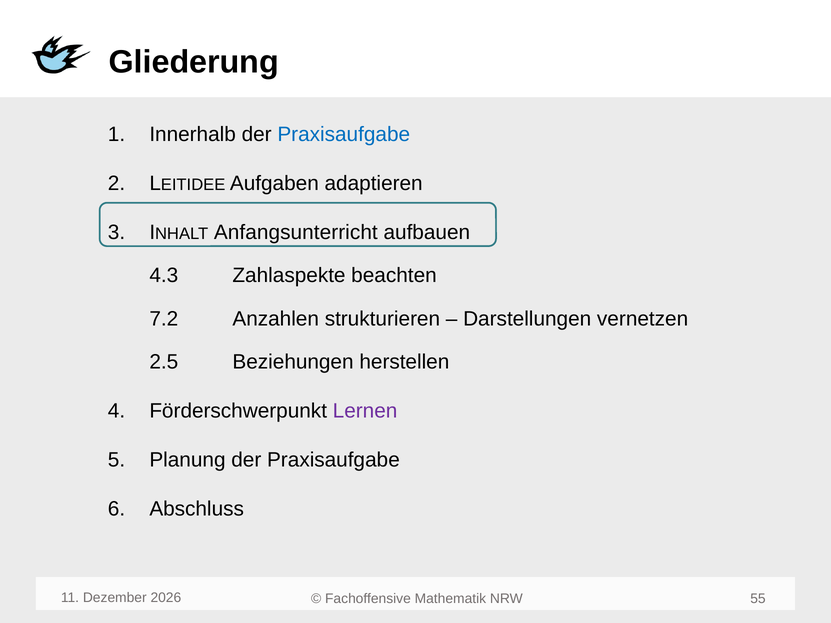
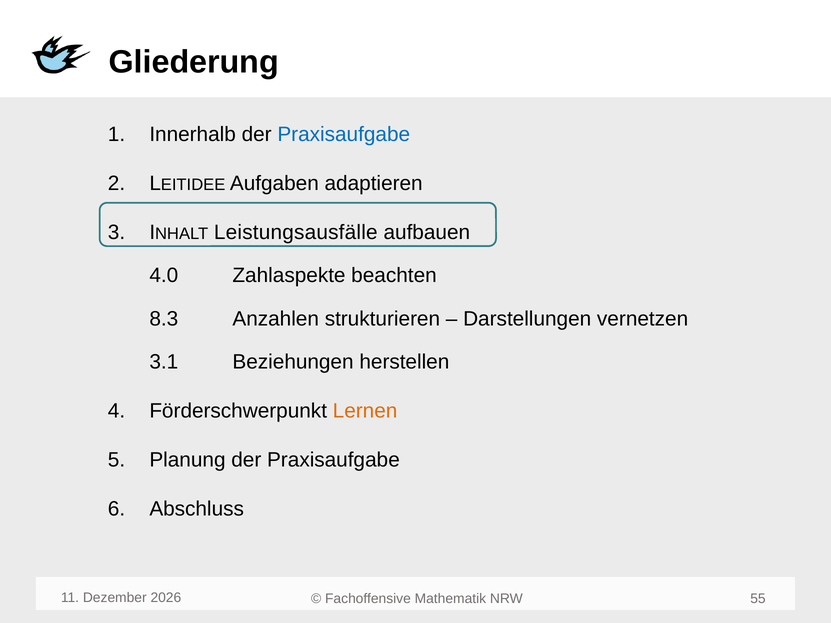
Anfangsunterricht: Anfangsunterricht -> Leistungsausfälle (296, 233)
4.3: 4.3 -> 4.0 (164, 276)
7.2: 7.2 -> 8.3 (164, 319)
2.5: 2.5 -> 3.1 (164, 362)
Lernen colour: purple -> orange (365, 411)
